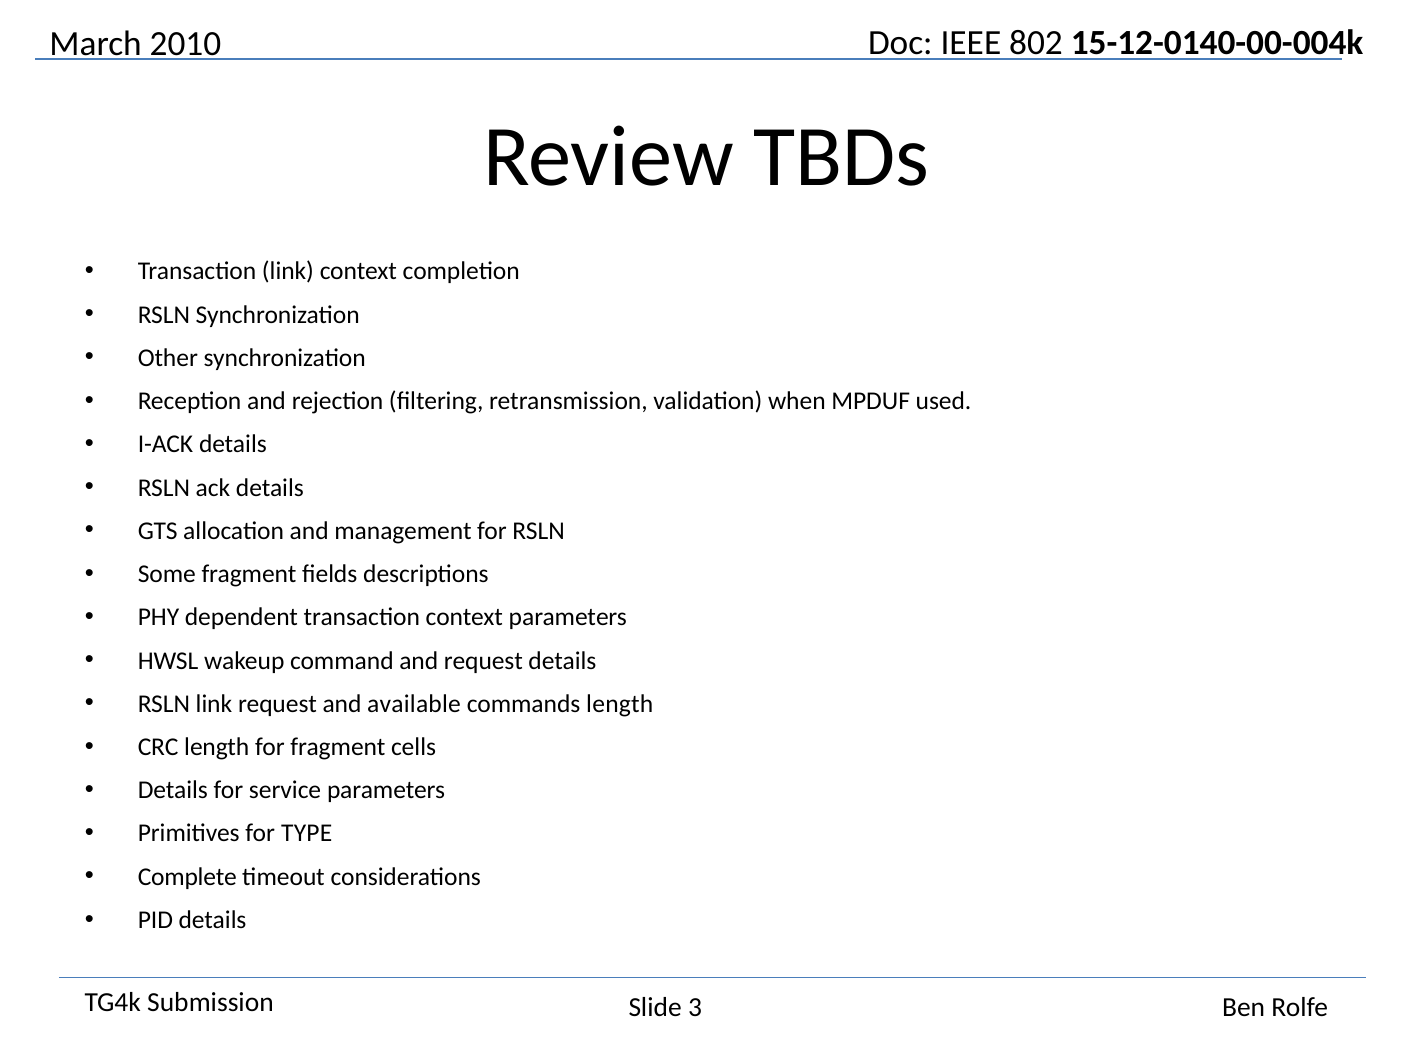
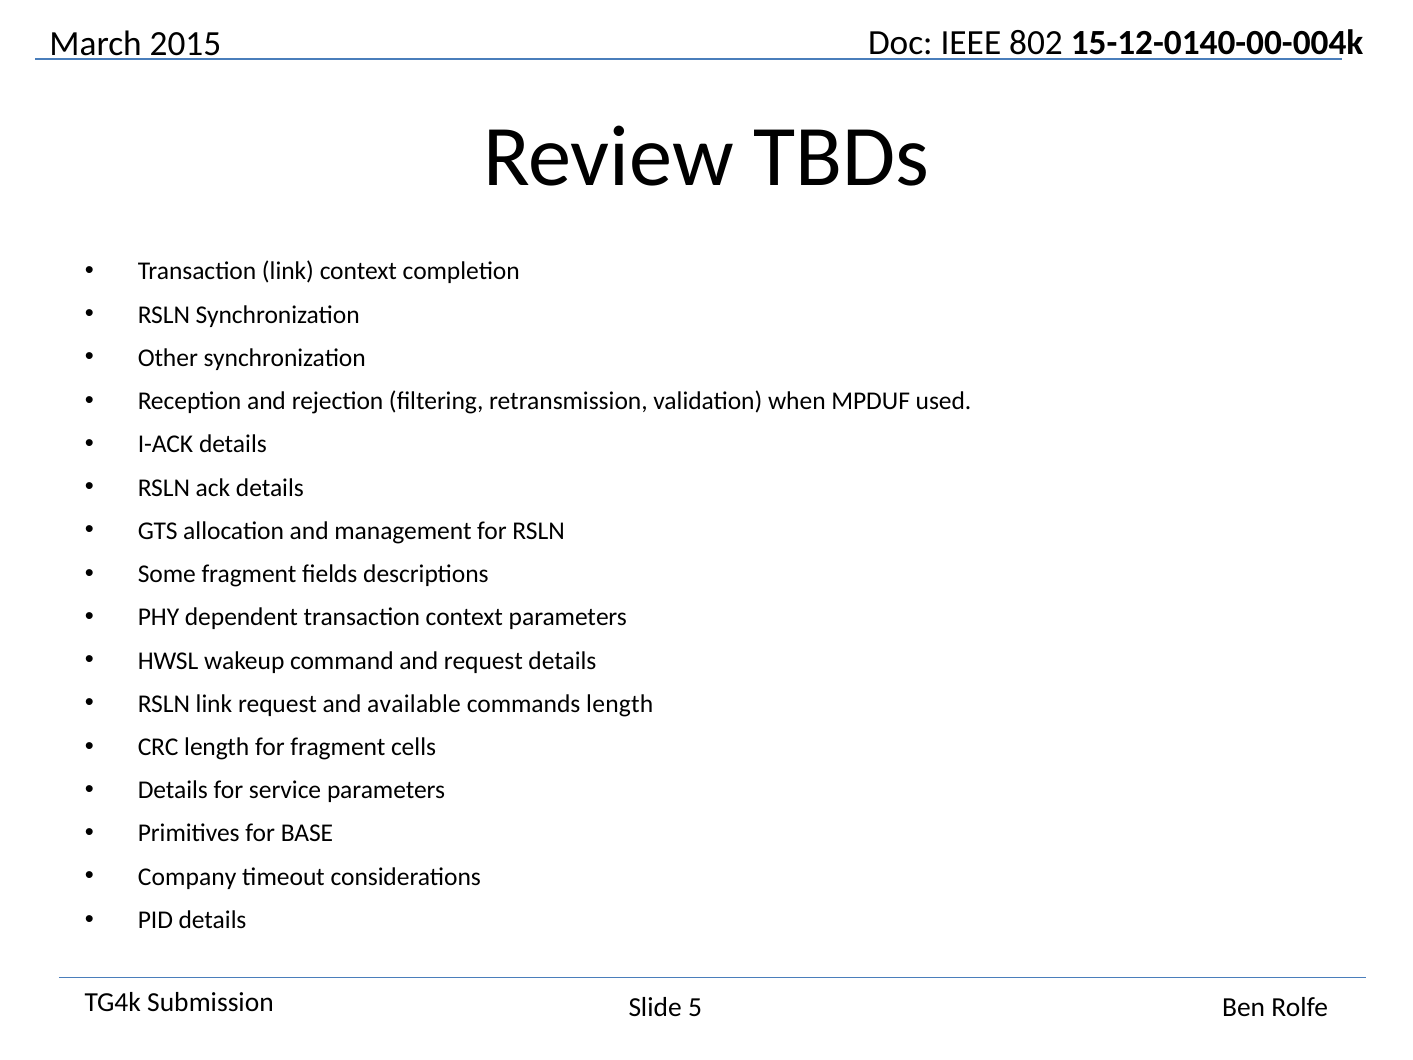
2010: 2010 -> 2015 (185, 44)
TYPE: TYPE -> BASE (307, 833)
Complete: Complete -> Company (187, 877)
3: 3 -> 5 (695, 1007)
